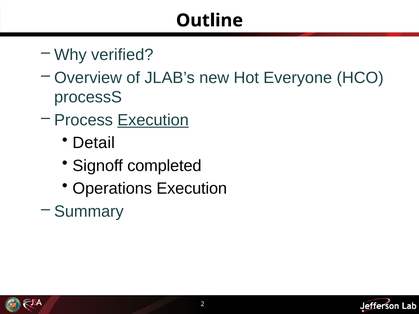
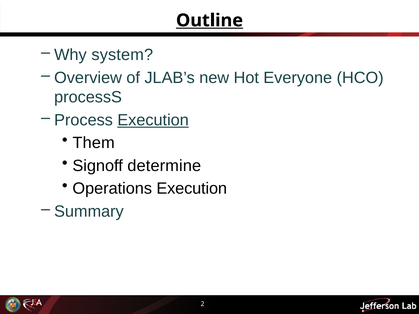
Outline underline: none -> present (210, 20)
verified: verified -> system (122, 55)
Detail: Detail -> Them (94, 143)
completed: completed -> determine (164, 166)
